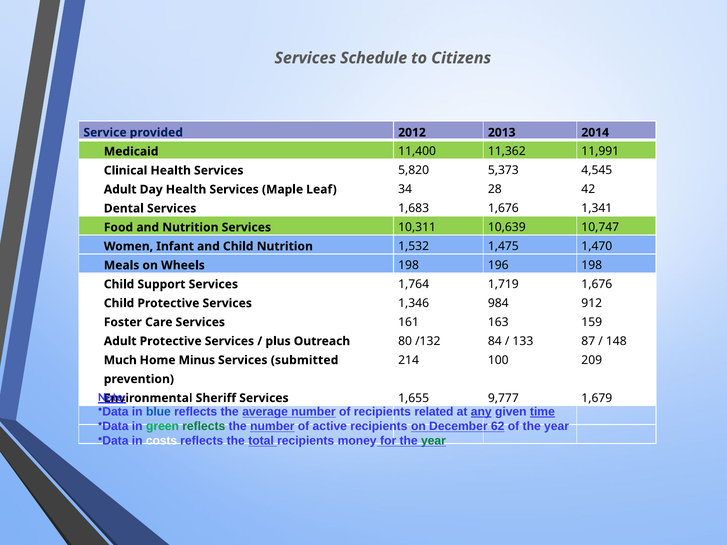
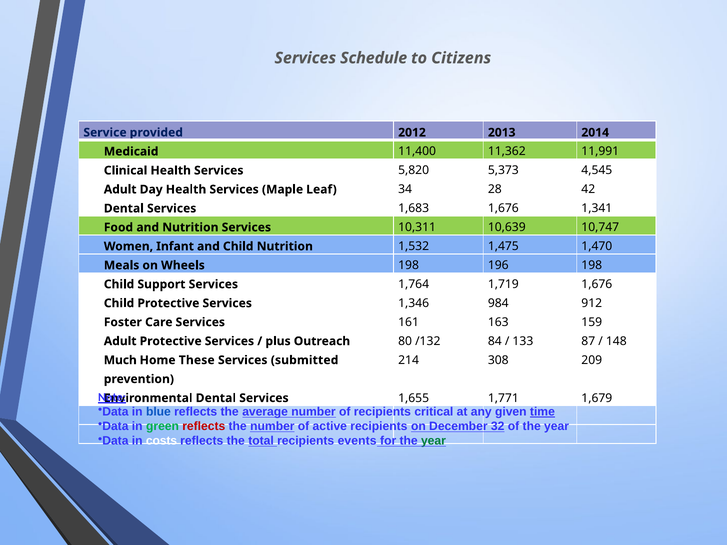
100: 100 -> 308 (498, 360)
Minus: Minus -> These (197, 360)
Sheriff: Sheriff -> Dental (216, 398)
9,777: 9,777 -> 1,771 (503, 398)
related: related -> critical (434, 412)
any underline: present -> none (481, 412)
reflects colour: green -> red (204, 427)
62: 62 -> 32 (498, 427)
money: money -> events (357, 441)
